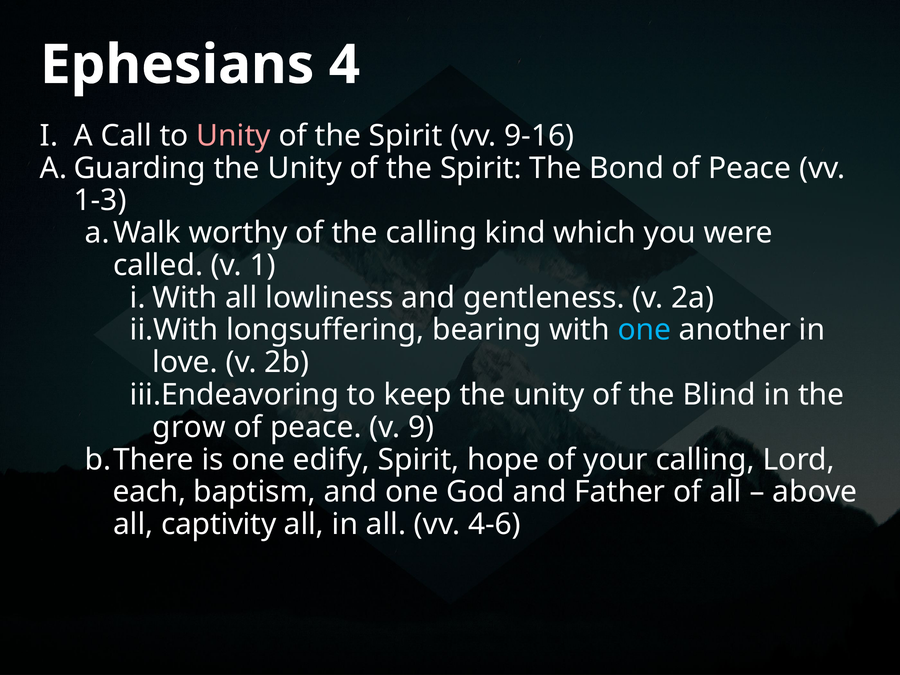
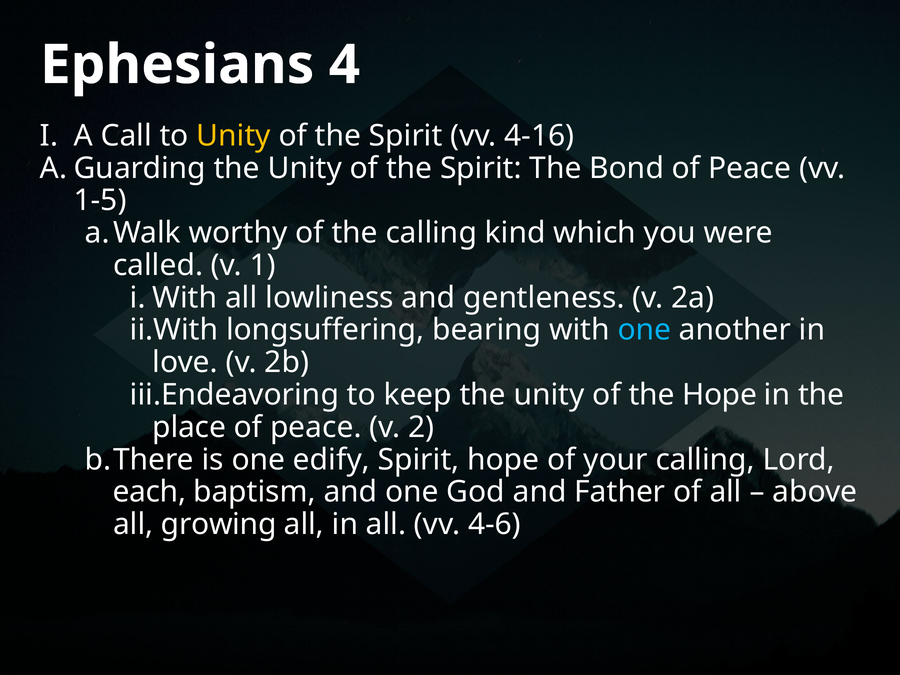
Unity colour: pink -> yellow (234, 136)
9-16: 9-16 -> 4-16 (539, 136)
1-3: 1-3 -> 1-5 (100, 201)
the Blind: Blind -> Hope (720, 395)
grow: grow -> place (189, 427)
9: 9 -> 2 (421, 427)
captivity: captivity -> growing (219, 524)
